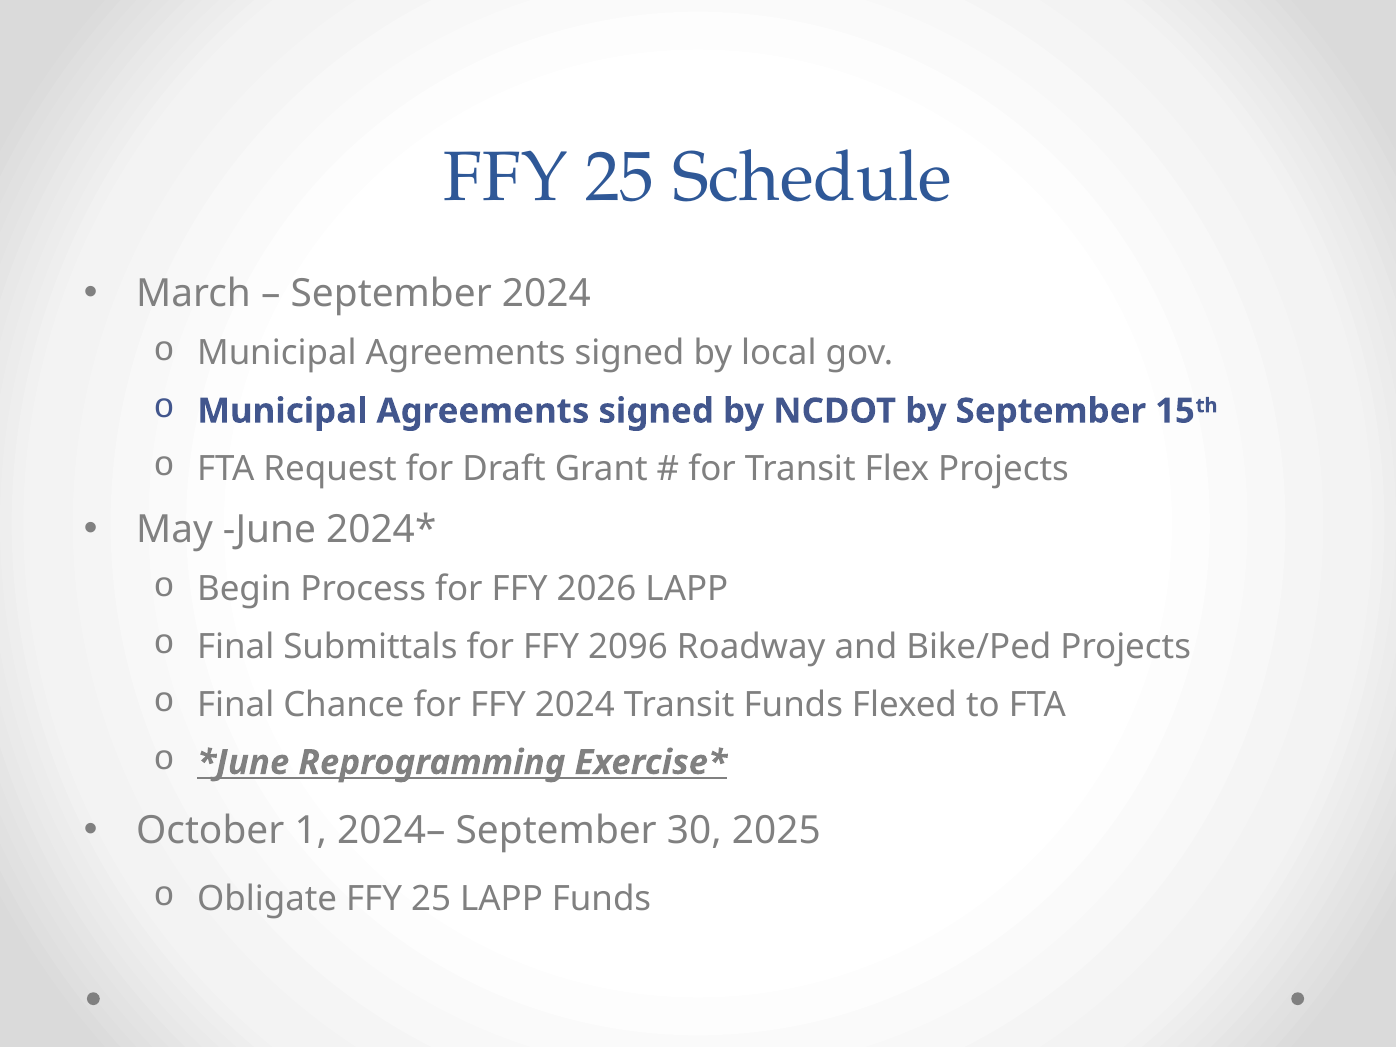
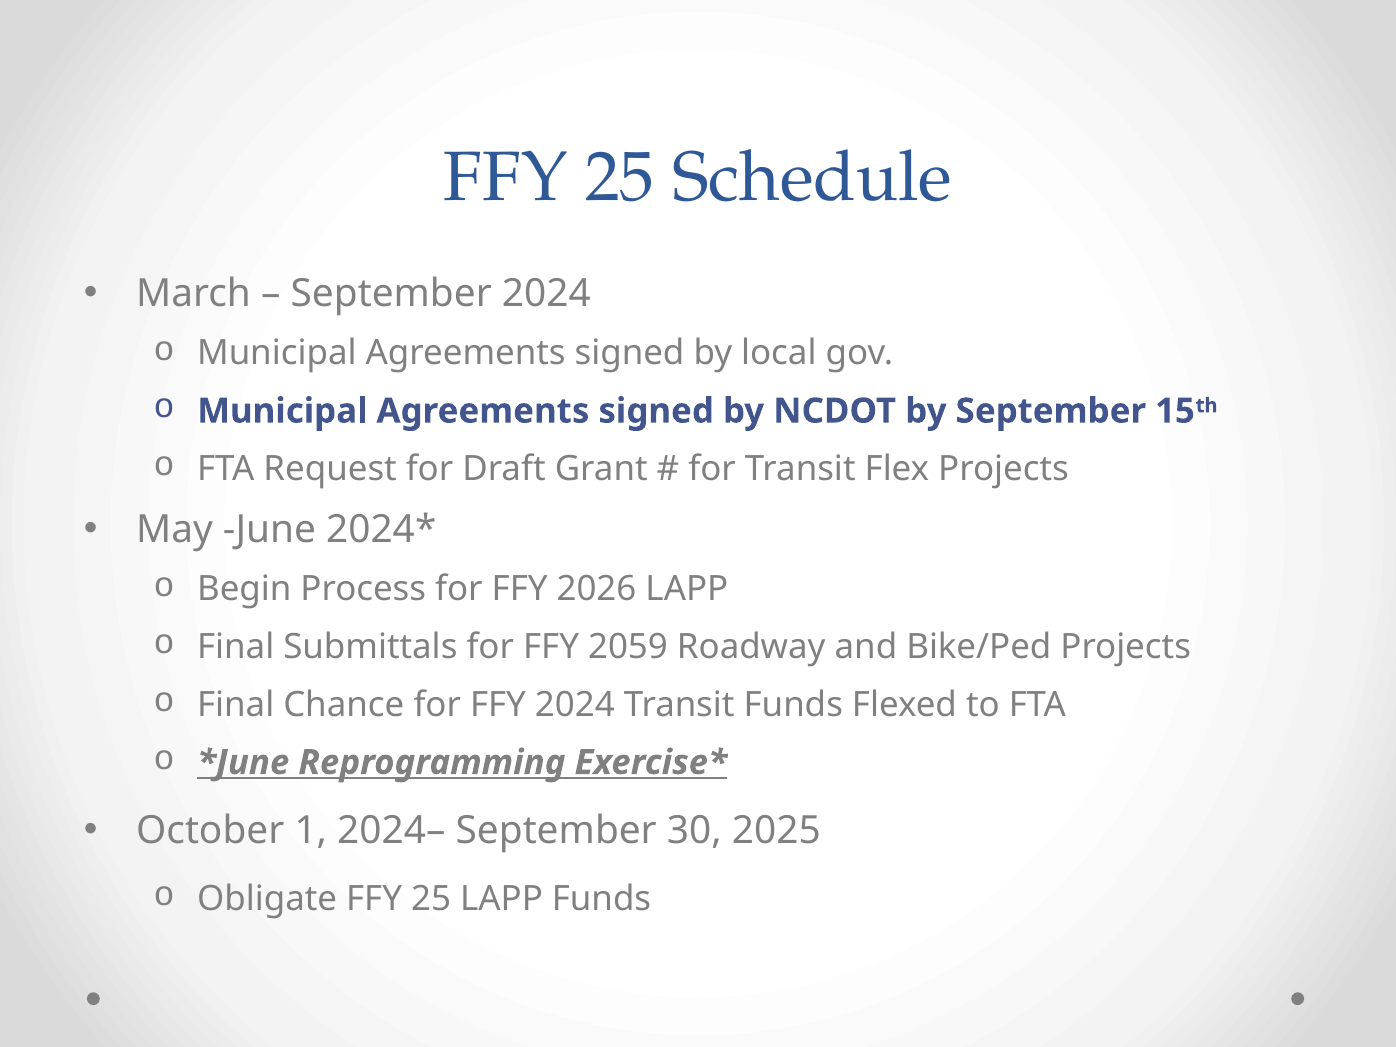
2096: 2096 -> 2059 (628, 647)
